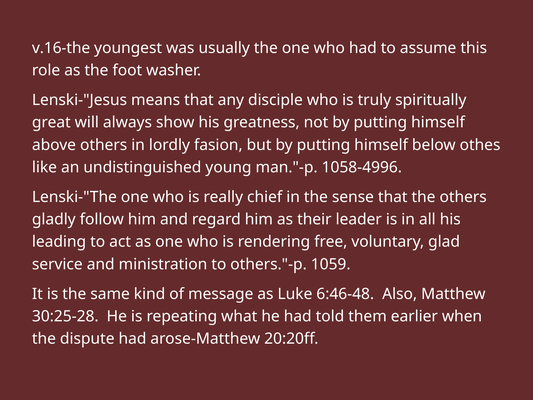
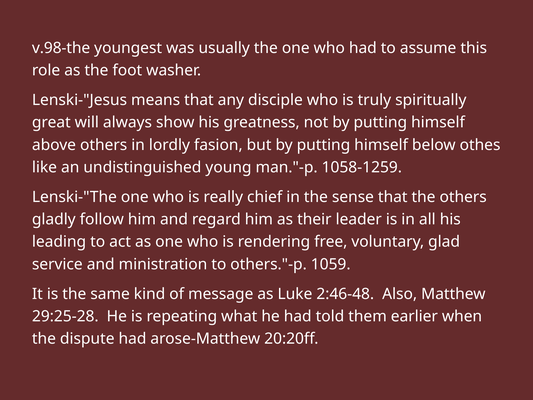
v.16-the: v.16-the -> v.98-the (61, 48)
1058-4996: 1058-4996 -> 1058-1259 (362, 167)
6:46-48: 6:46-48 -> 2:46-48 (345, 294)
30:25-28: 30:25-28 -> 29:25-28 (65, 316)
